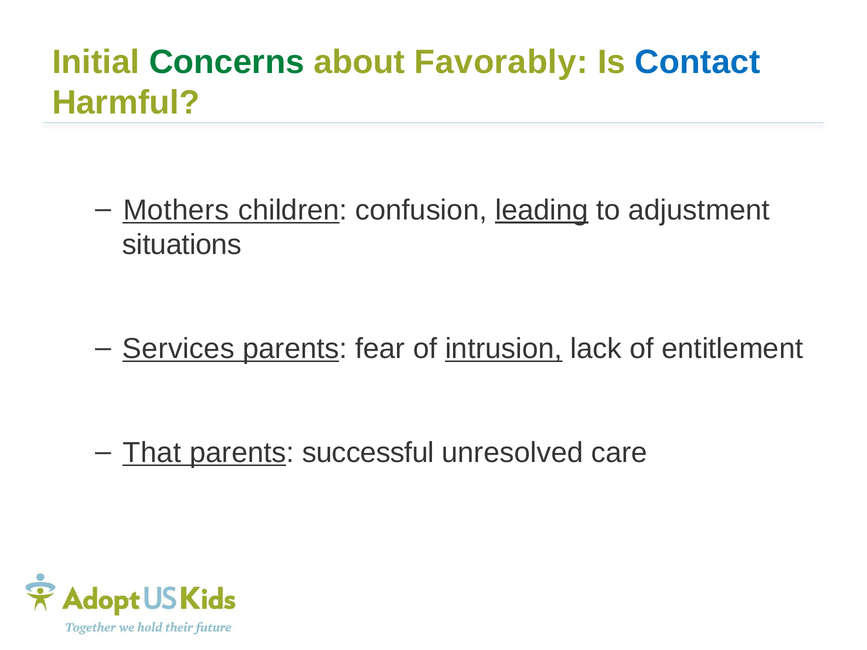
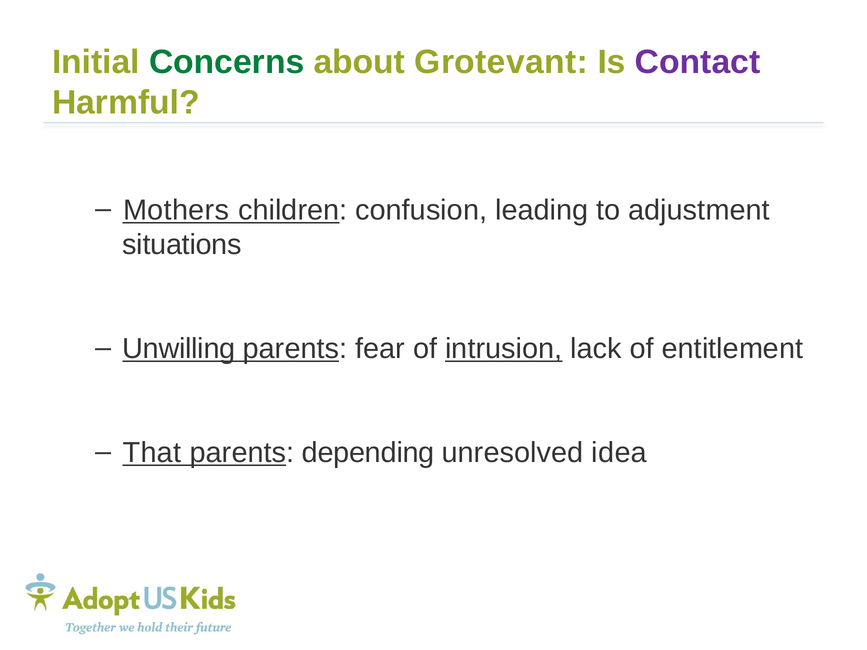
Favorably: Favorably -> Grotevant (501, 62)
Contact colour: blue -> purple (698, 62)
leading underline: present -> none (542, 210)
Services: Services -> Unwilling (179, 349)
successful: successful -> depending (368, 453)
care: care -> idea (619, 453)
